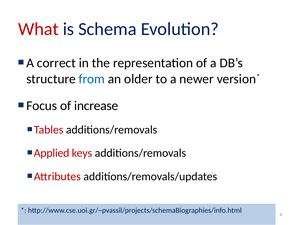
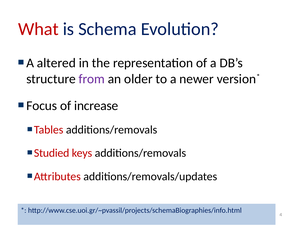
correct: correct -> altered (56, 63)
from colour: blue -> purple (92, 79)
Applied: Applied -> Studied (52, 153)
